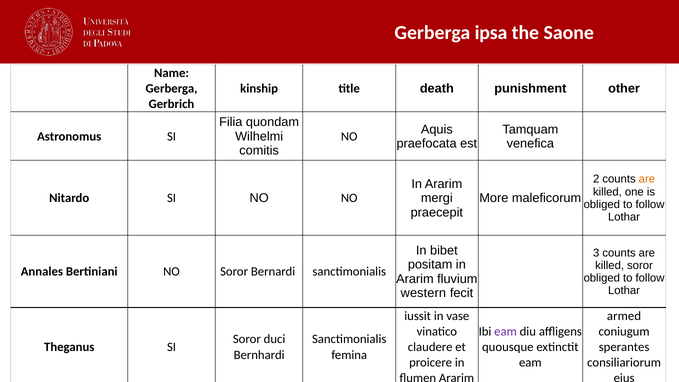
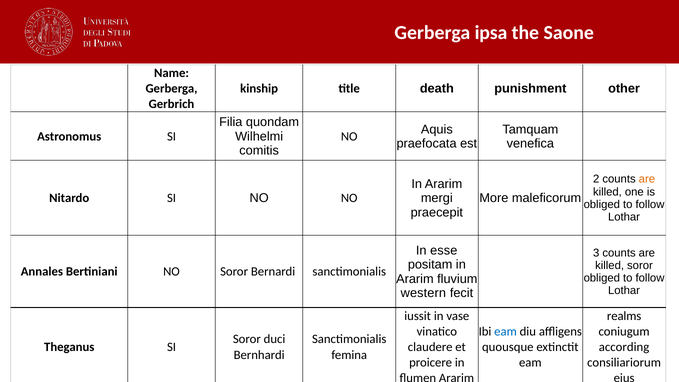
bibet: bibet -> esse (444, 250)
armed: armed -> realms (624, 316)
eam colour: purple -> blue (506, 331)
sperantes: sperantes -> according (624, 347)
